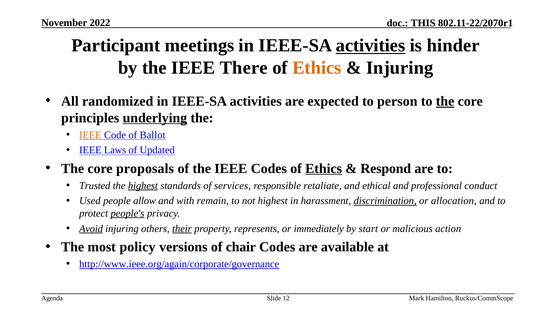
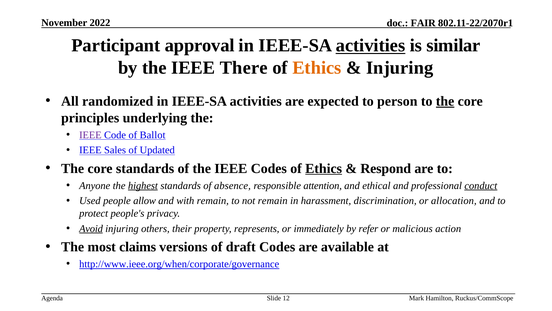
THIS: THIS -> FAIR (423, 23)
meetings: meetings -> approval (200, 45)
hinder: hinder -> similar (453, 45)
underlying underline: present -> none (155, 118)
IEEE colour: orange -> purple (90, 135)
Laws: Laws -> Sales (115, 150)
core proposals: proposals -> standards (145, 168)
Trusted: Trusted -> Anyone (95, 185)
services: services -> absence (232, 185)
retaliate: retaliate -> attention (323, 185)
conduct underline: none -> present (481, 185)
not highest: highest -> remain (273, 201)
discrimination underline: present -> none (385, 201)
people's underline: present -> none (128, 213)
their underline: present -> none (182, 228)
start: start -> refer (368, 228)
policy: policy -> claims (138, 246)
chair: chair -> draft (241, 246)
http://www.ieee.org/again/corporate/governance: http://www.ieee.org/again/corporate/governance -> http://www.ieee.org/when/corporate/governance (179, 264)
